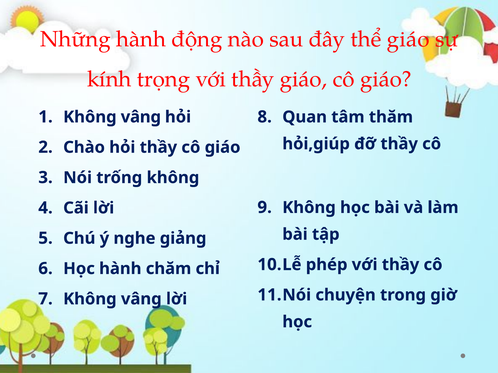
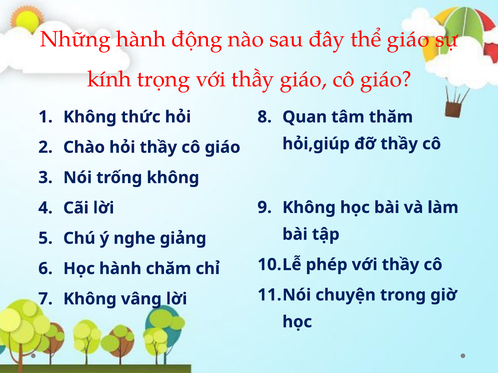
vâng: vâng -> thức (141, 117)
